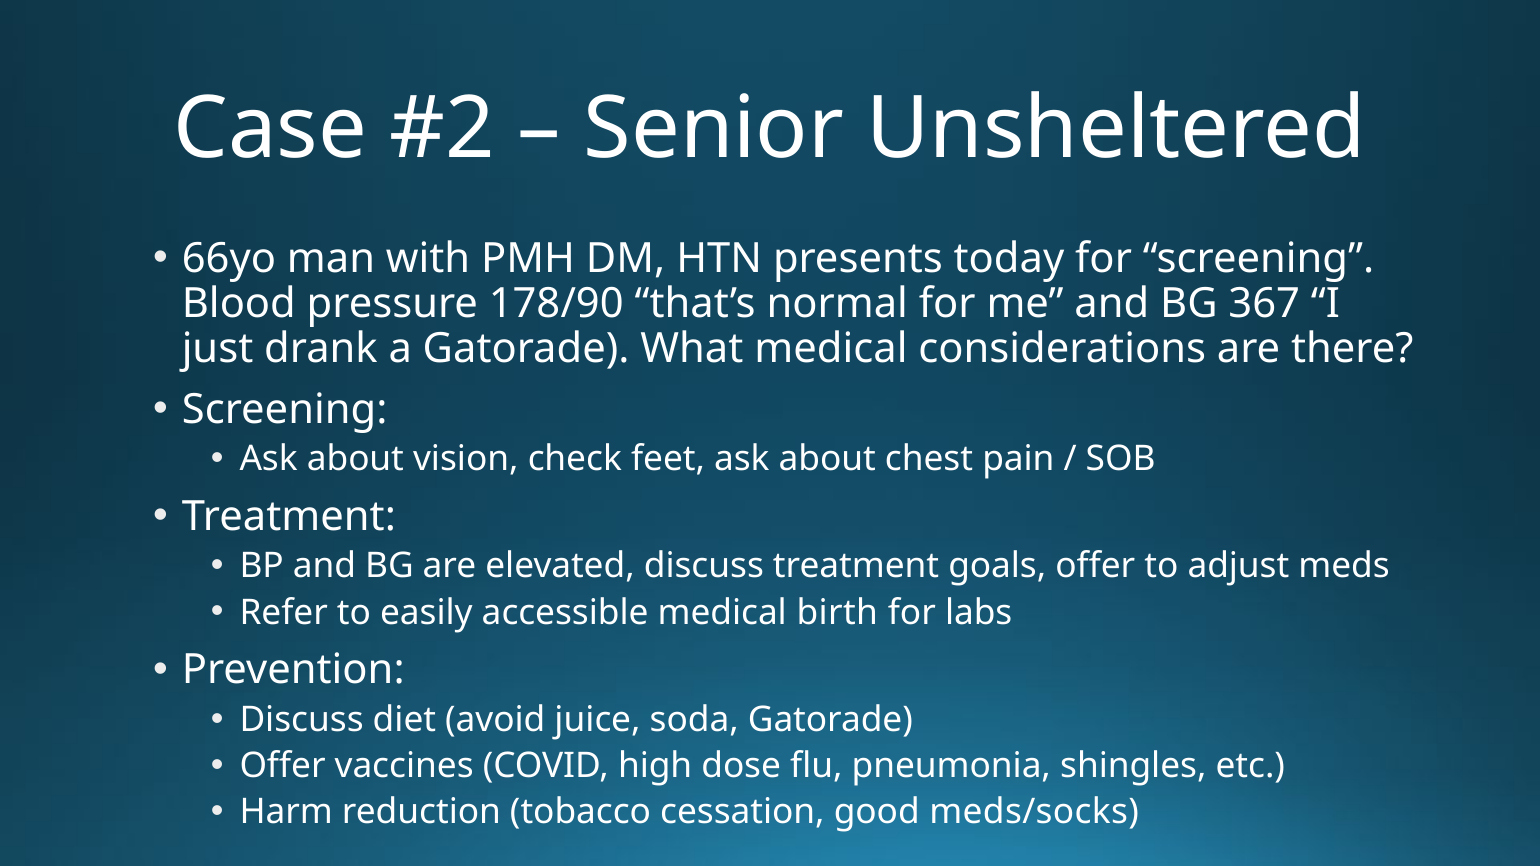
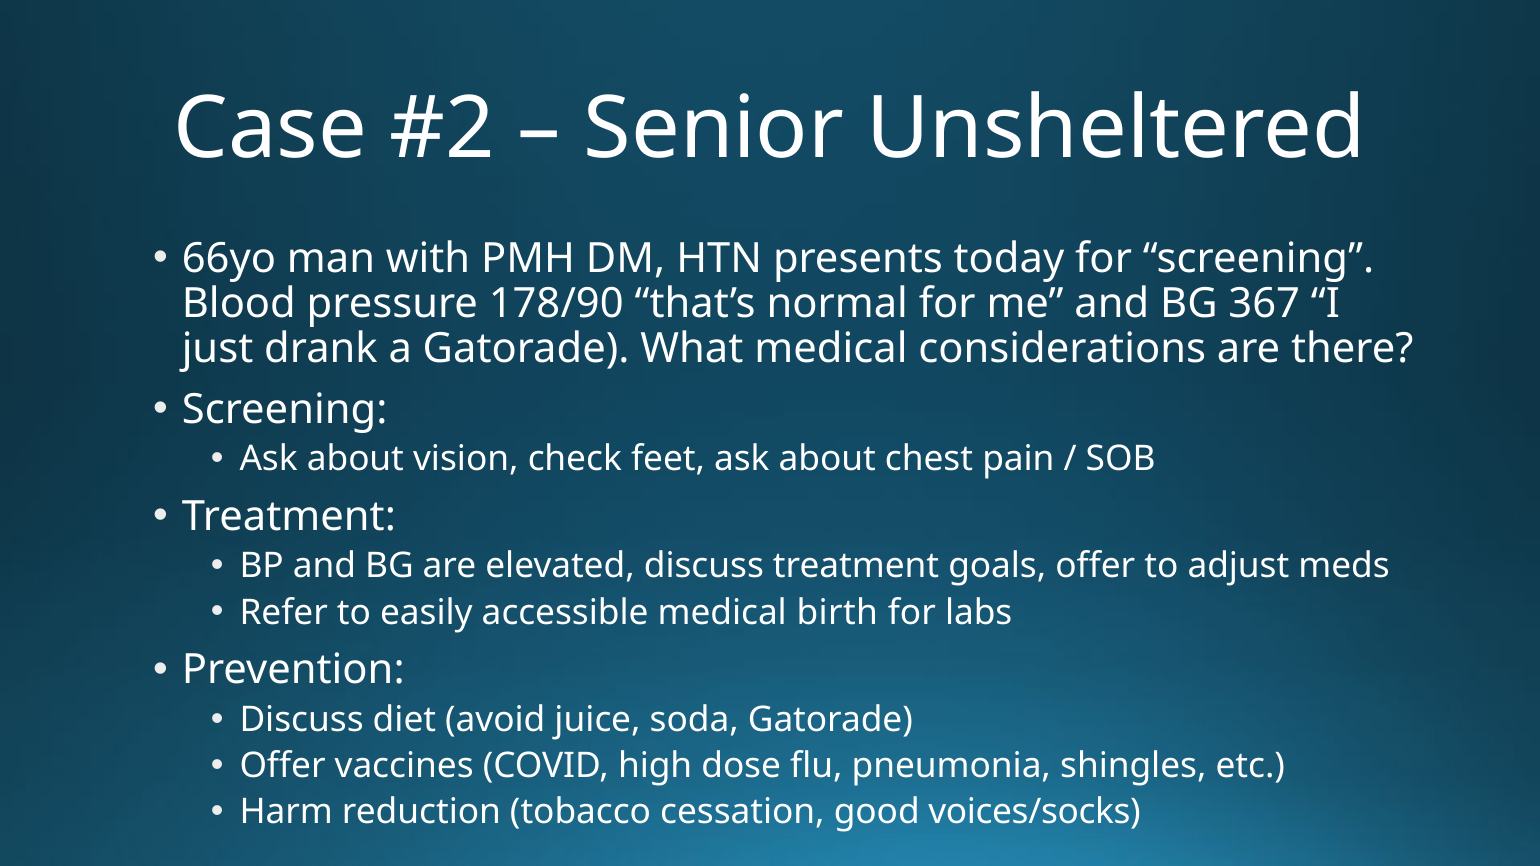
meds/socks: meds/socks -> voices/socks (1035, 812)
